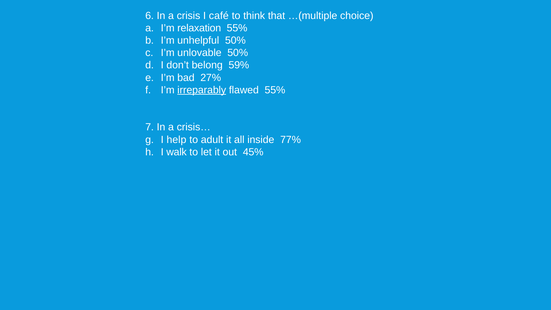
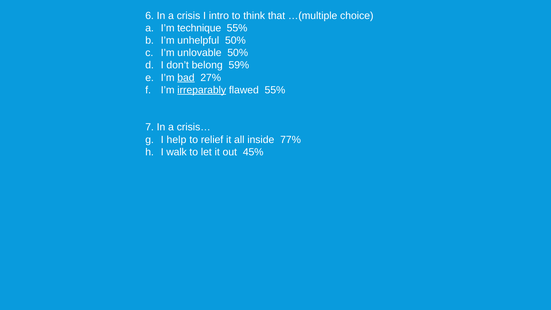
café: café -> intro (219, 16)
relaxation: relaxation -> technique (199, 28)
bad underline: none -> present (186, 78)
adult: adult -> relief (212, 140)
